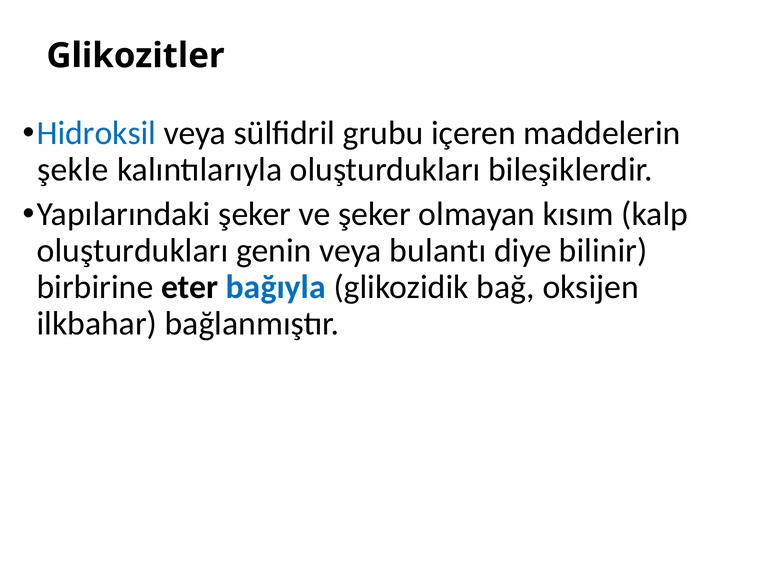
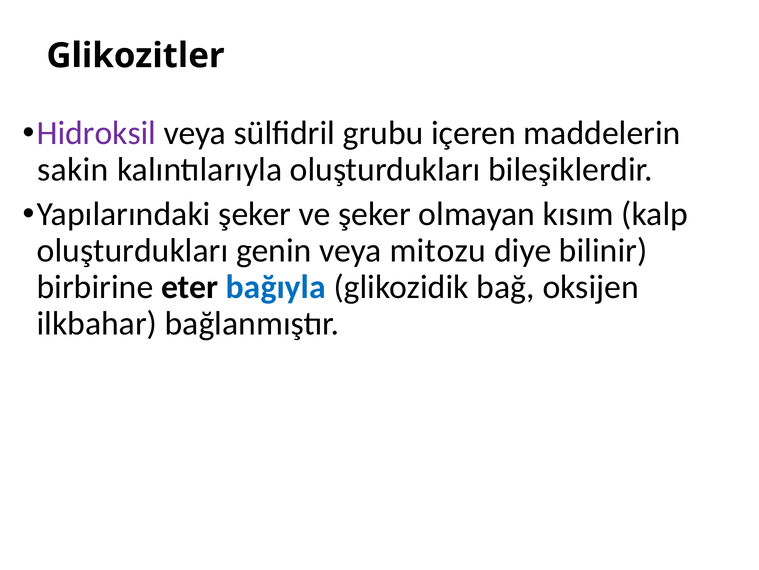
Hidroksil colour: blue -> purple (96, 133)
şekle: şekle -> sakin (73, 170)
bulantı: bulantı -> mitozu (438, 250)
